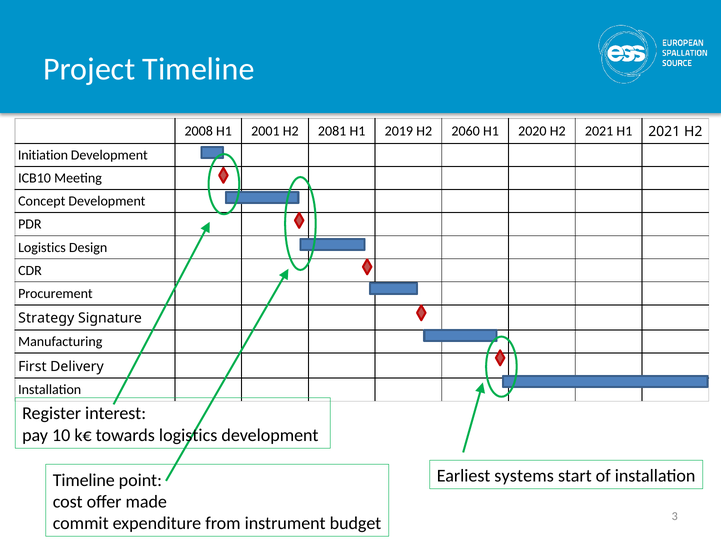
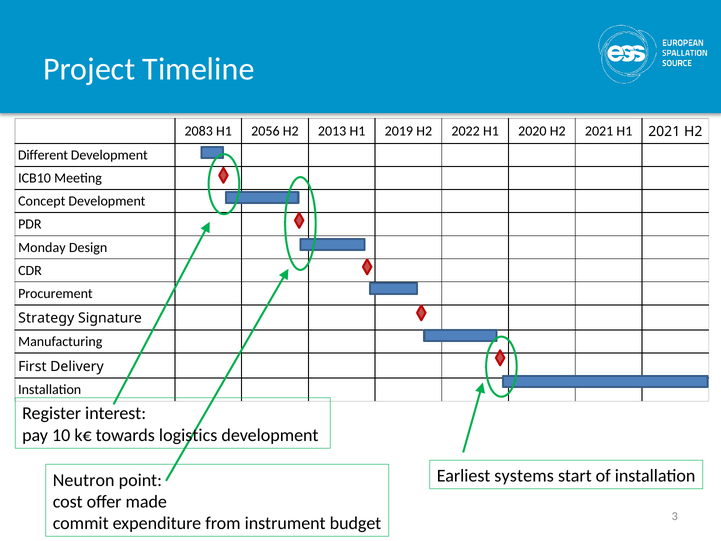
2008: 2008 -> 2083 (199, 131)
2001: 2001 -> 2056 (265, 131)
2081: 2081 -> 2013 (332, 131)
2060: 2060 -> 2022 (466, 131)
Initiation: Initiation -> Different (43, 155)
Logistics: Logistics -> Monday (42, 247)
Timeline: Timeline -> Neutron (84, 480)
